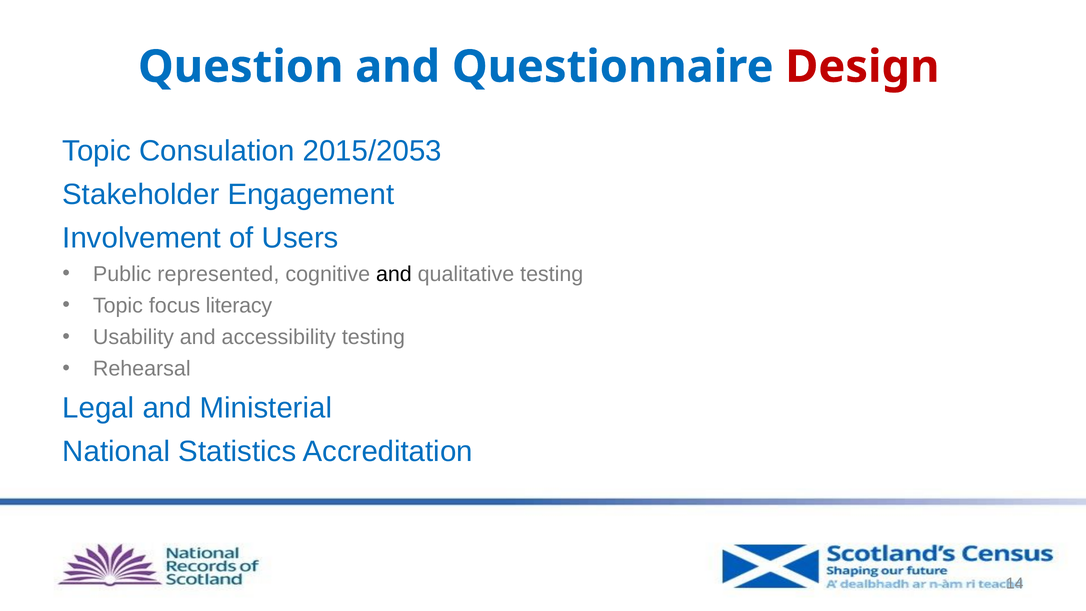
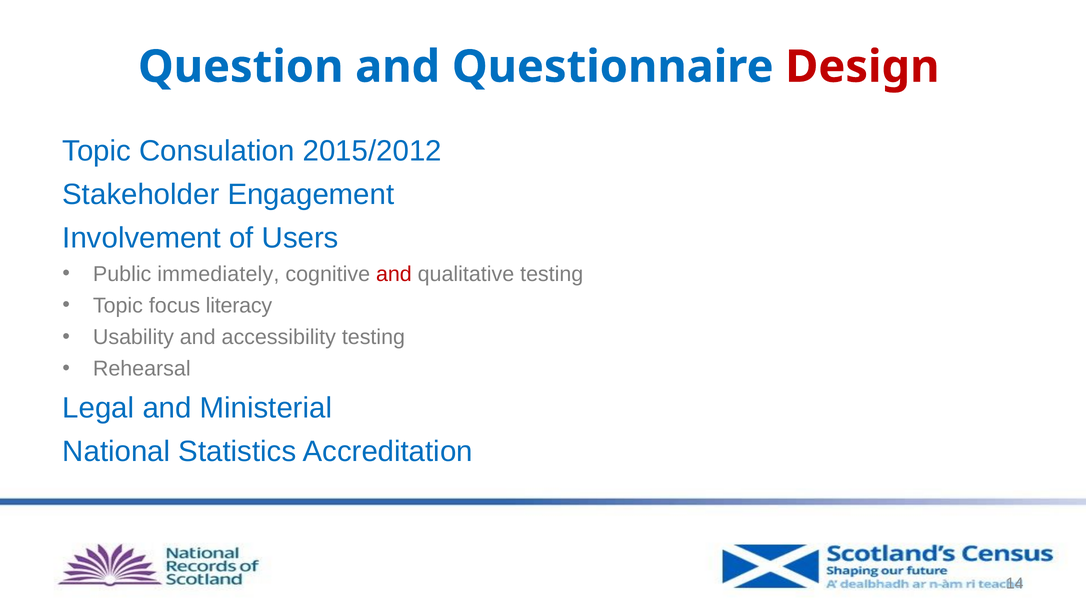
2015/2053: 2015/2053 -> 2015/2012 (372, 151)
represented: represented -> immediately (218, 274)
and colour: black -> red (394, 274)
